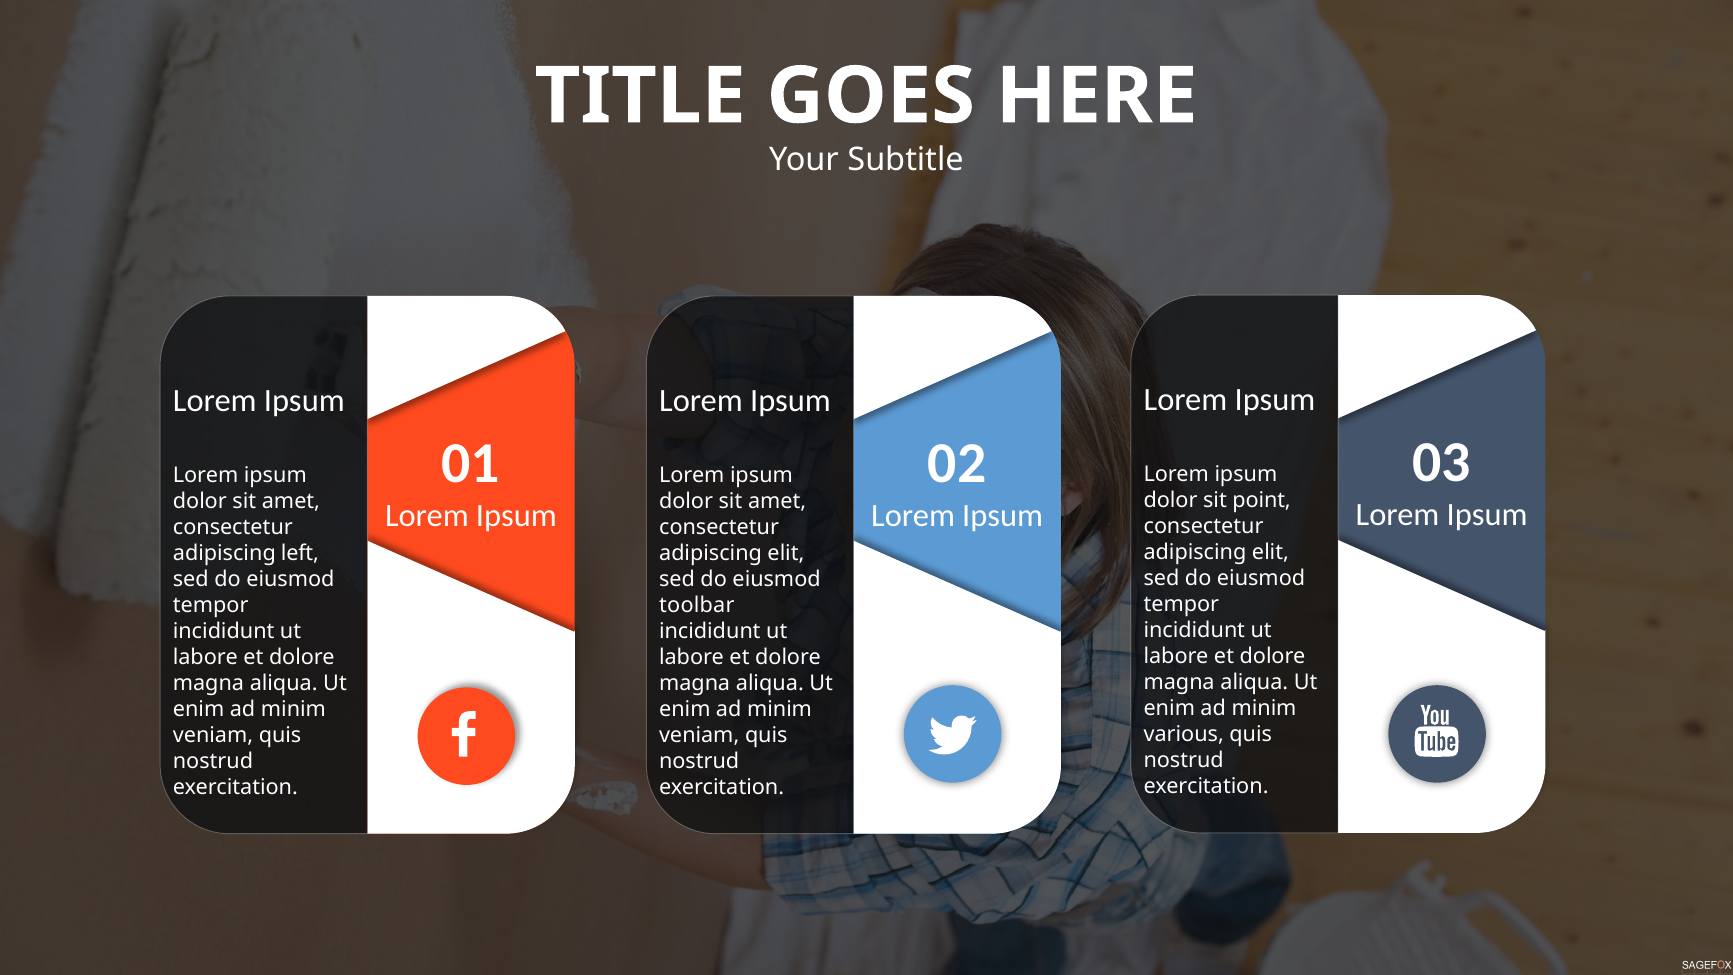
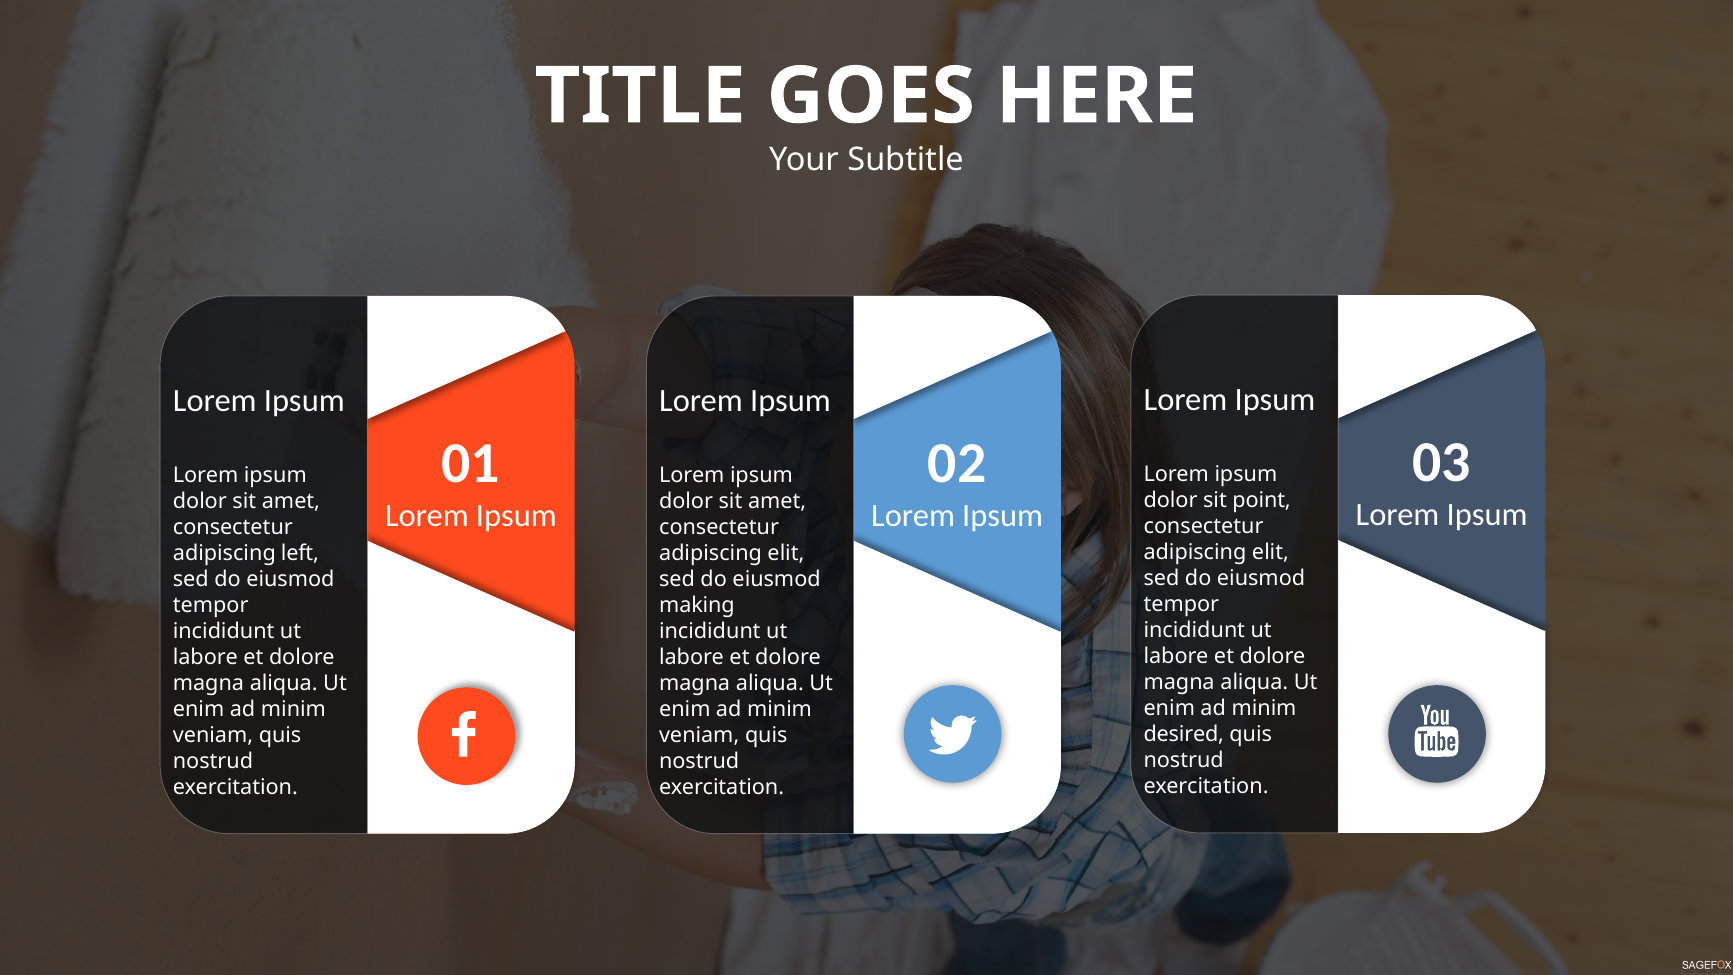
toolbar: toolbar -> making (697, 605)
various: various -> desired (1184, 735)
